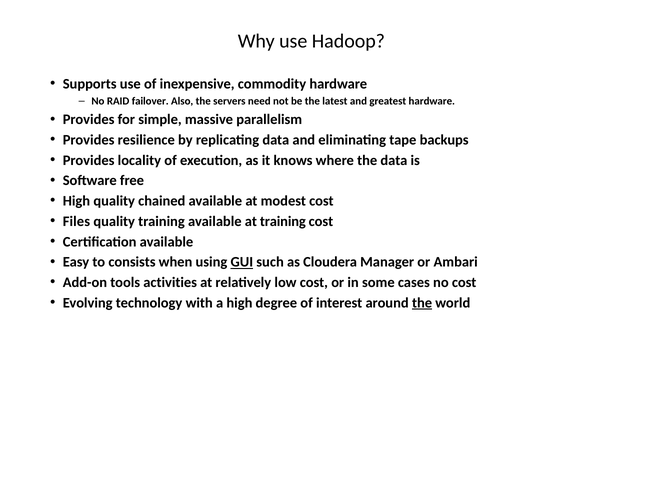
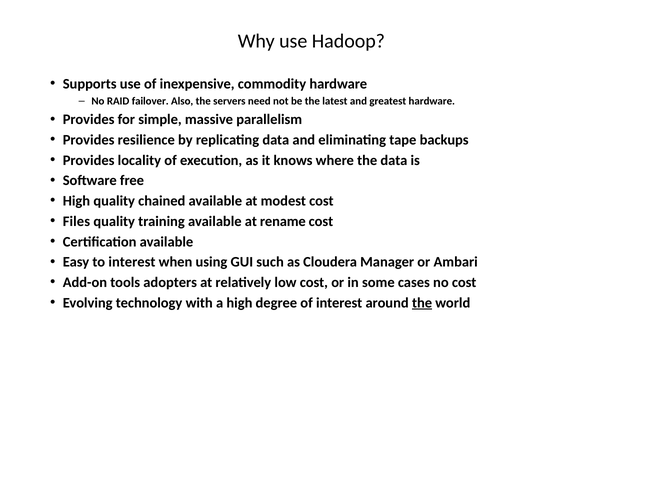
at training: training -> rename (283, 221)
to consists: consists -> interest (132, 262)
GUI underline: present -> none (242, 262)
activities: activities -> adopters (170, 282)
